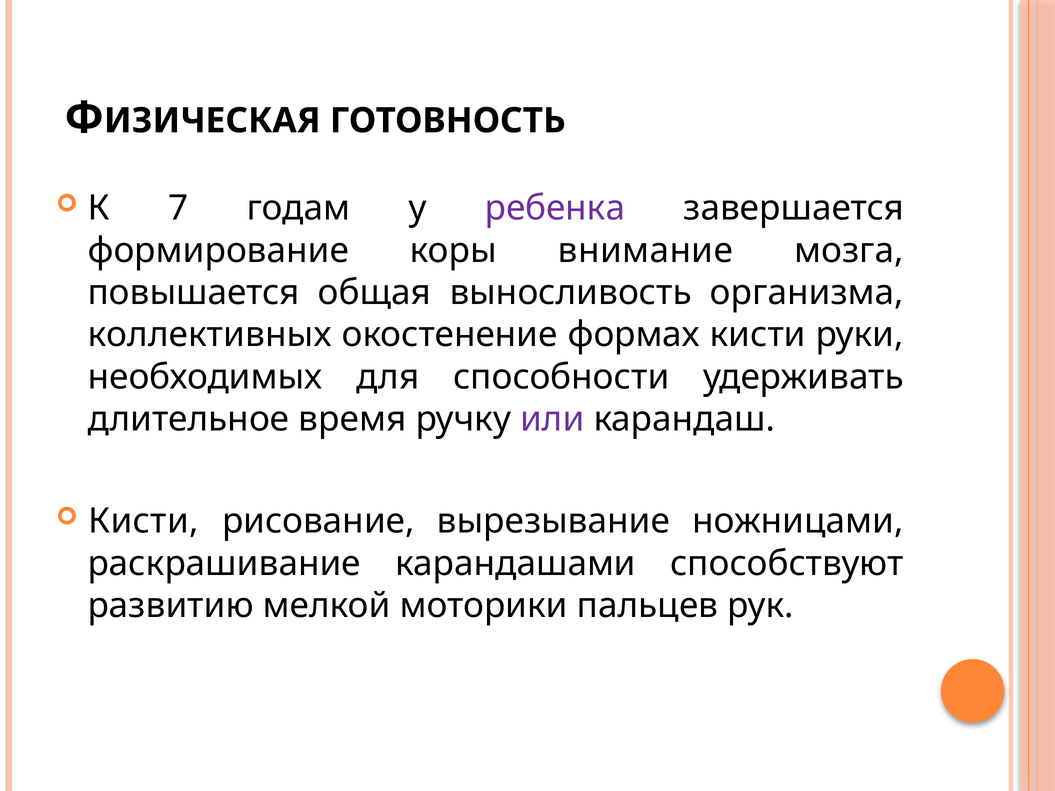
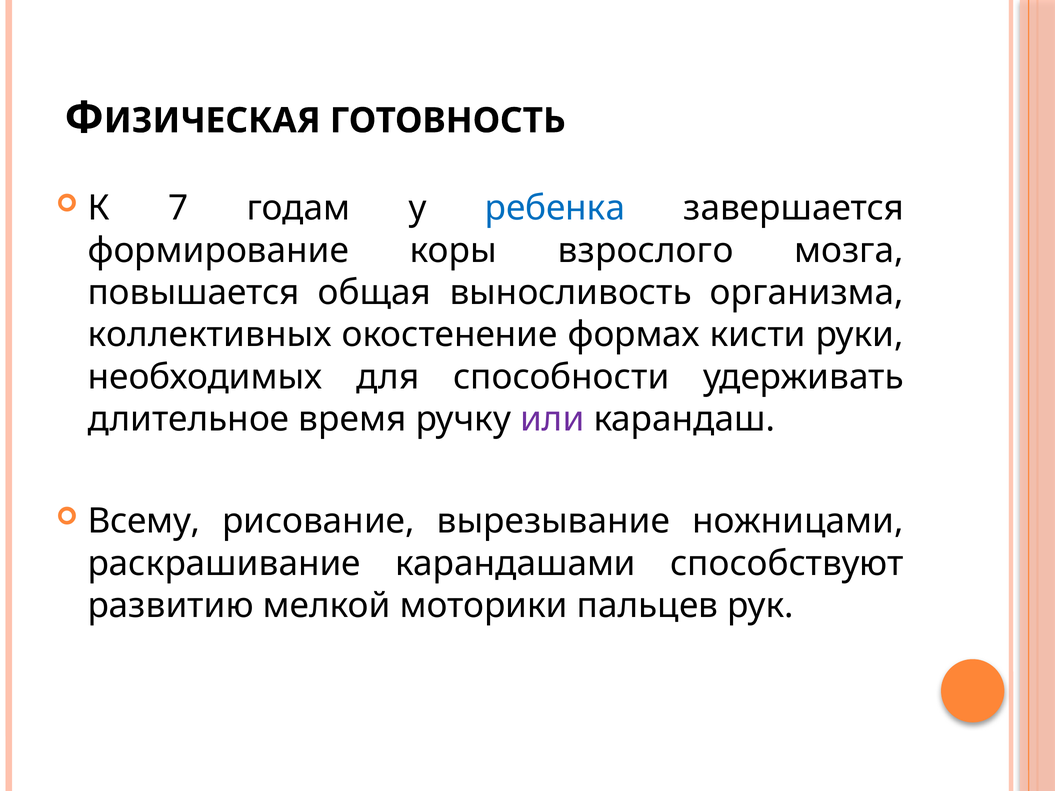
ребенка colour: purple -> blue (555, 208)
внимание: внимание -> взрослого (646, 251)
Кисти: Кисти -> Всему (144, 521)
